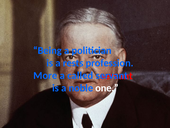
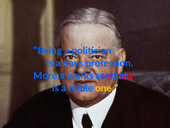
rests: rests -> days (73, 63)
called: called -> works (80, 75)
one colour: white -> yellow (107, 88)
